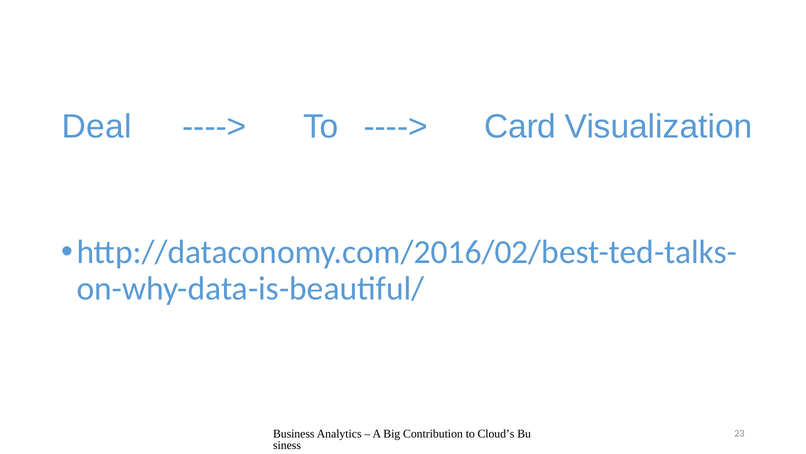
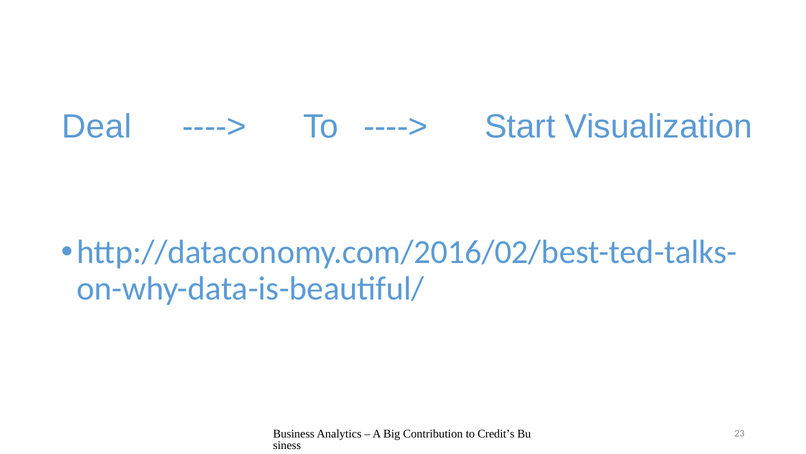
Card: Card -> Start (520, 126)
Cloud’s: Cloud’s -> Credit’s (496, 433)
